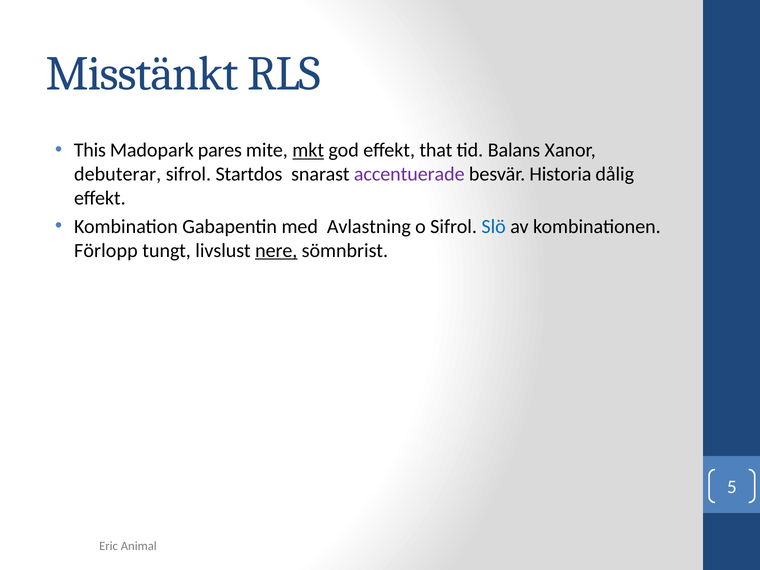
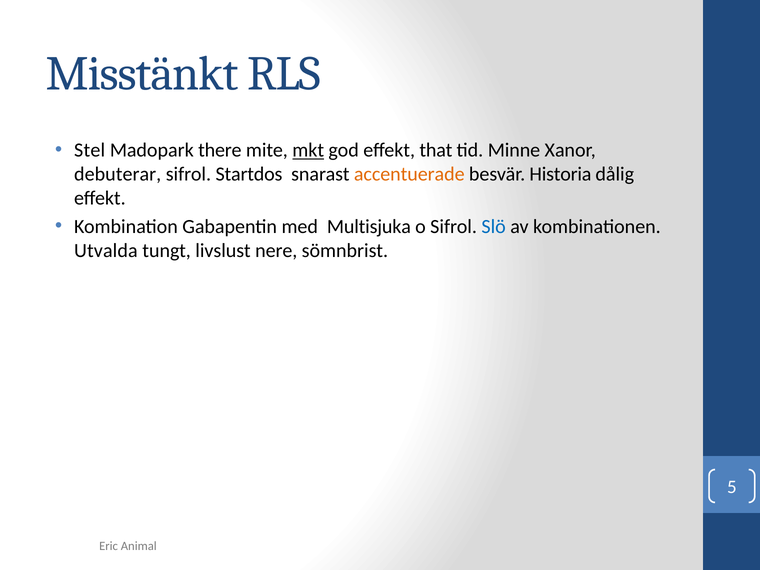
This: This -> Stel (90, 150)
pares: pares -> there (220, 150)
Balans: Balans -> Minne (514, 150)
accentuerade colour: purple -> orange (409, 174)
Avlastning: Avlastning -> Multisjuka (369, 226)
Förlopp: Förlopp -> Utvalda (106, 250)
nere underline: present -> none (276, 250)
